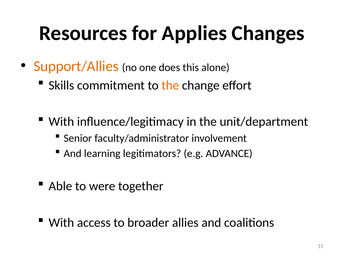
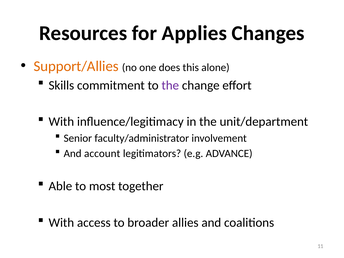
the colour: orange -> purple (170, 85)
learning: learning -> account (102, 154)
were: were -> most (102, 186)
